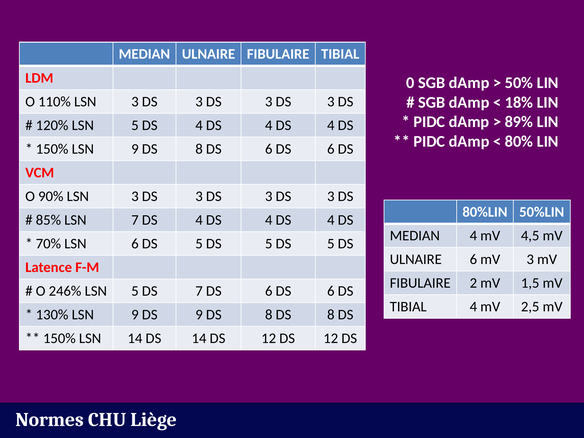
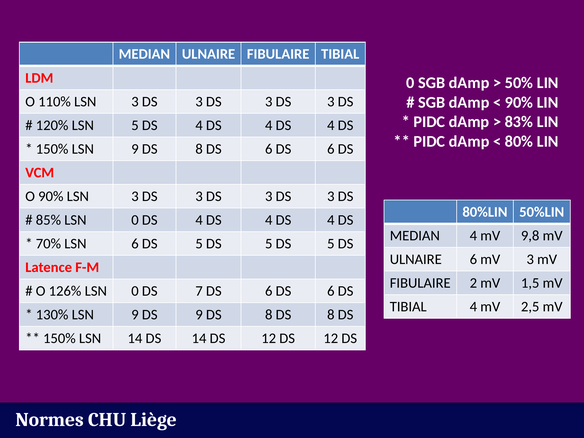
18%: 18% -> 90% (519, 102)
89%: 89% -> 83% (519, 122)
85% LSN 7: 7 -> 0 (135, 220)
4,5: 4,5 -> 9,8 (530, 236)
246%: 246% -> 126% (65, 291)
5: 5 -> 0 (135, 291)
